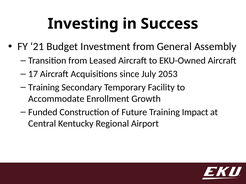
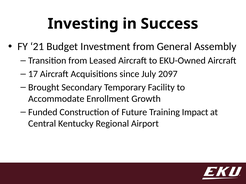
2053: 2053 -> 2097 (168, 74)
Training: Training -> Brought (44, 88)
